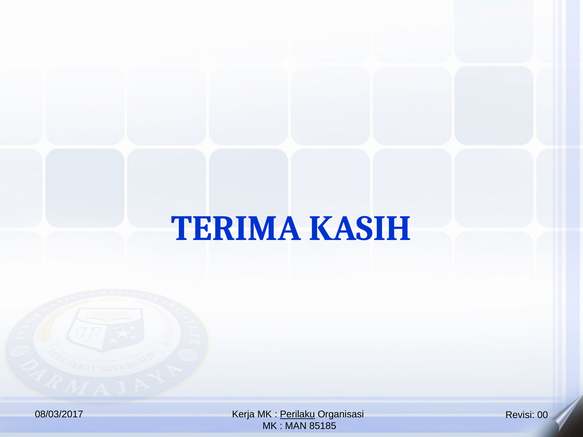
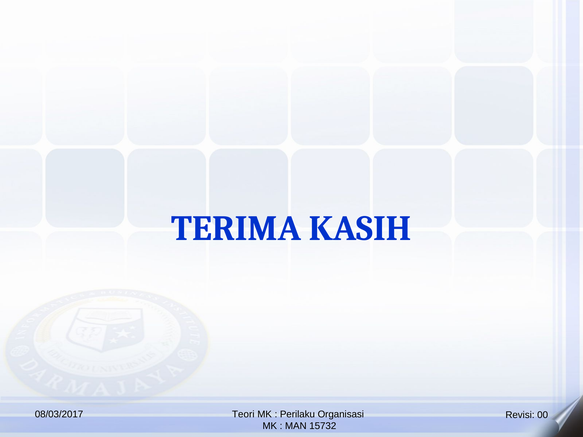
Kerja: Kerja -> Teori (243, 415)
Perilaku underline: present -> none (297, 415)
85185: 85185 -> 15732 (323, 426)
